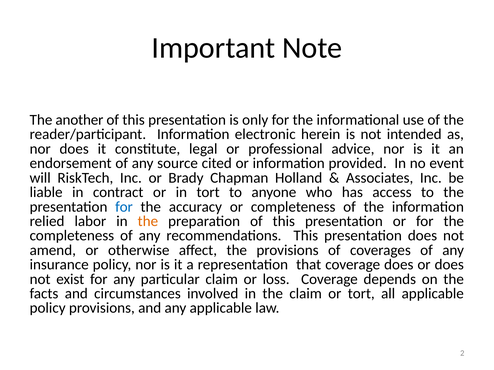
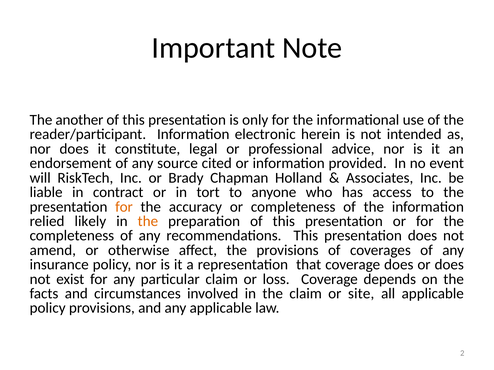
for colour: blue -> orange (124, 207)
labor: labor -> likely (90, 221)
or tort: tort -> site (361, 294)
